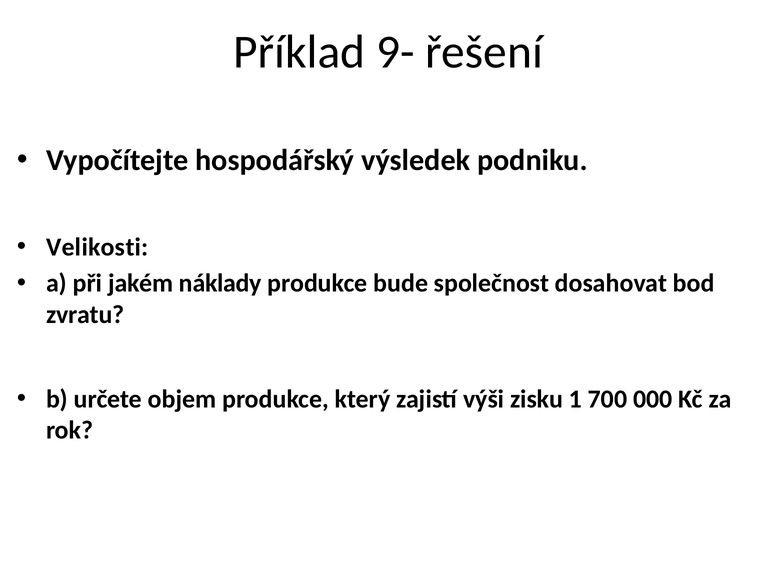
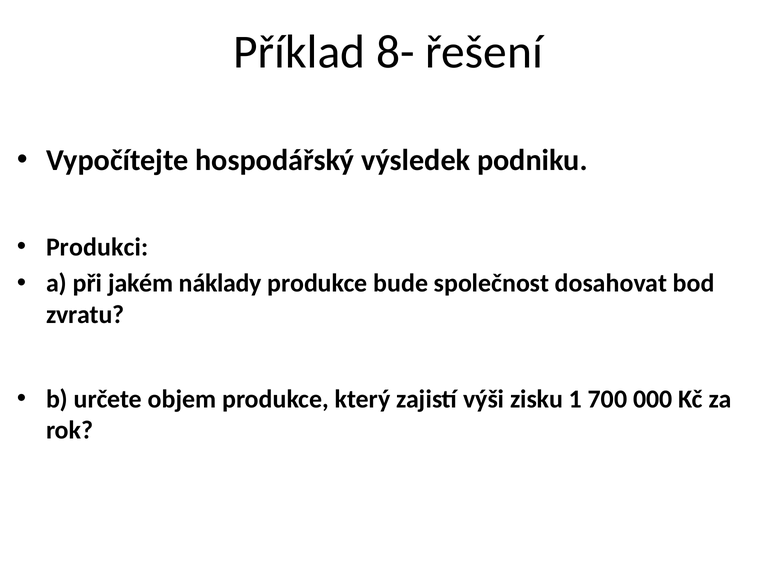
9-: 9- -> 8- (395, 52)
Velikosti: Velikosti -> Produkci (97, 247)
